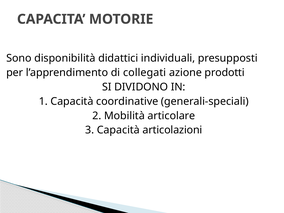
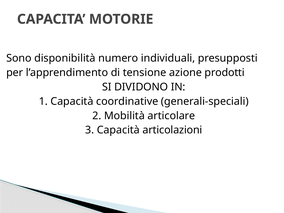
didattici: didattici -> numero (118, 58)
collegati: collegati -> tensione (145, 73)
